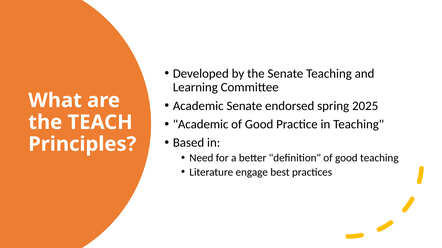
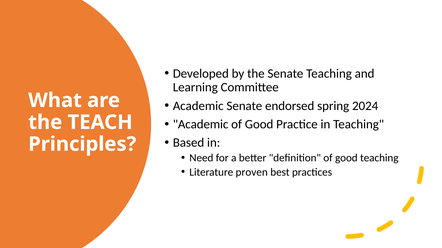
2025: 2025 -> 2024 (365, 106)
engage: engage -> proven (252, 173)
